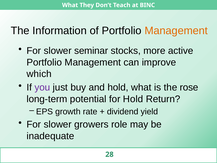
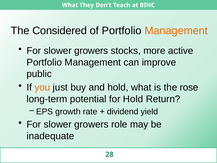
Information: Information -> Considered (60, 31)
seminar: seminar -> growers (91, 51)
which: which -> public (39, 74)
you colour: purple -> orange (42, 87)
